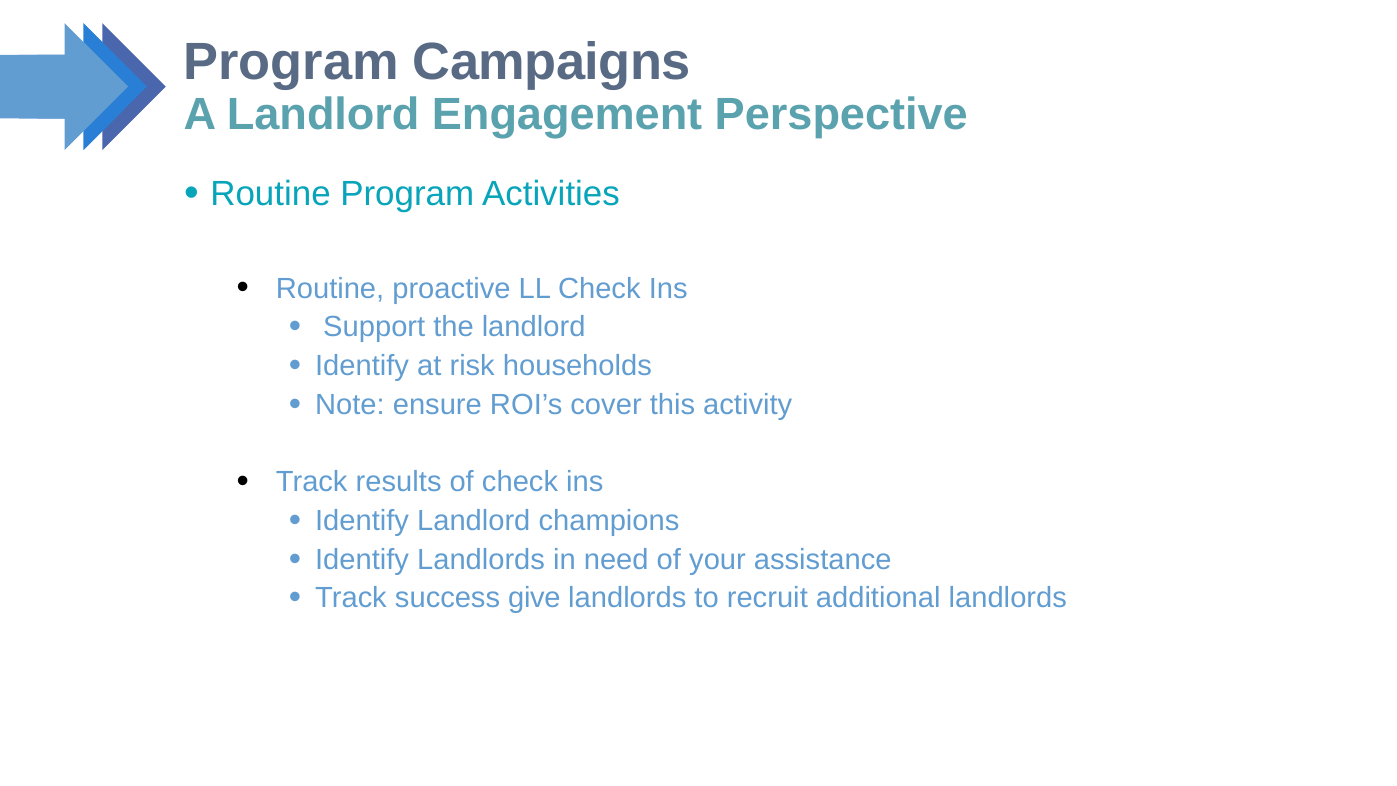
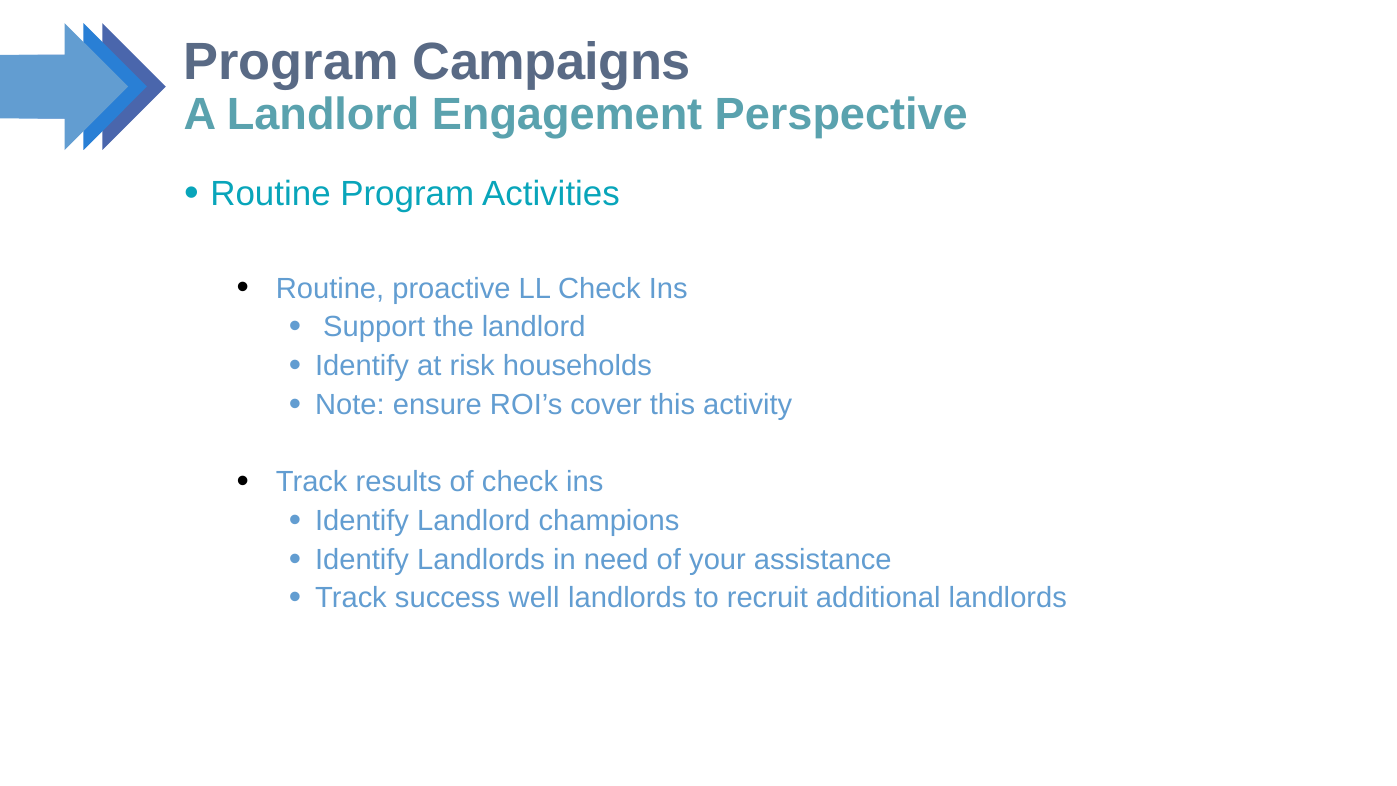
give: give -> well (534, 598)
